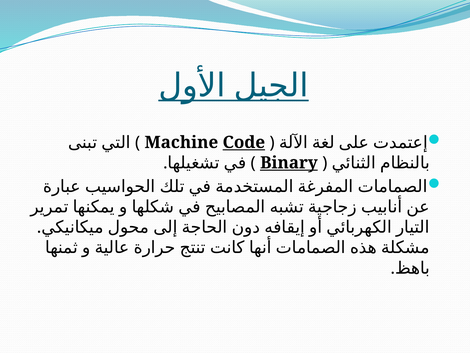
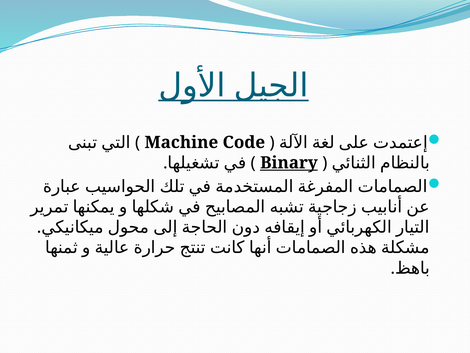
Code underline: present -> none (244, 142)
